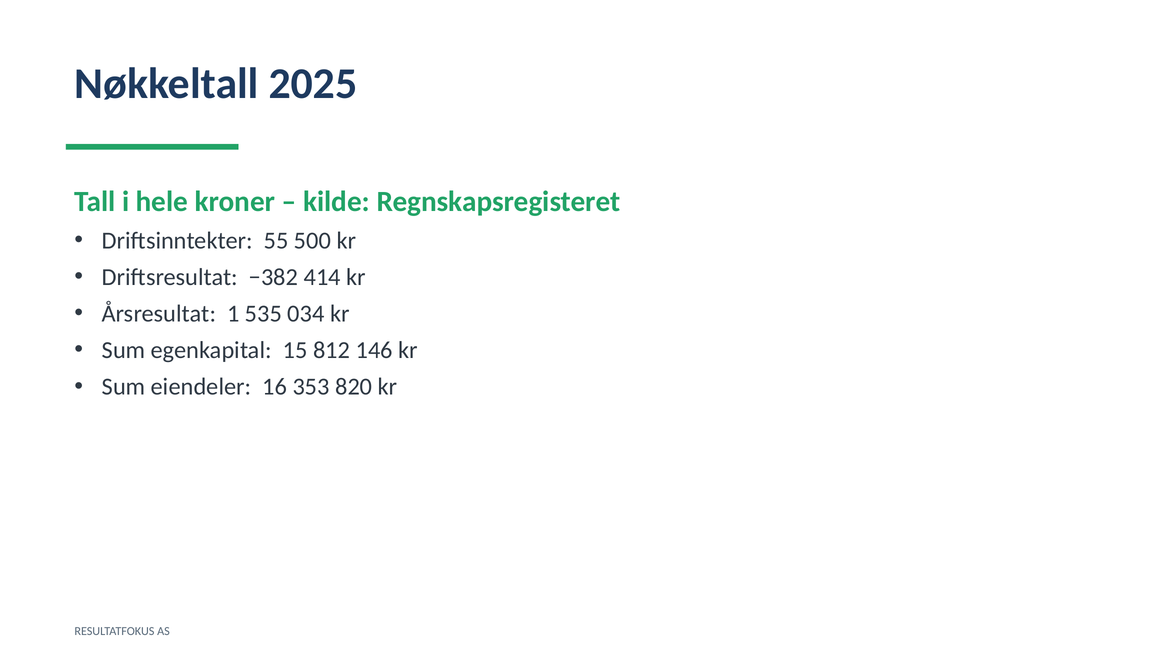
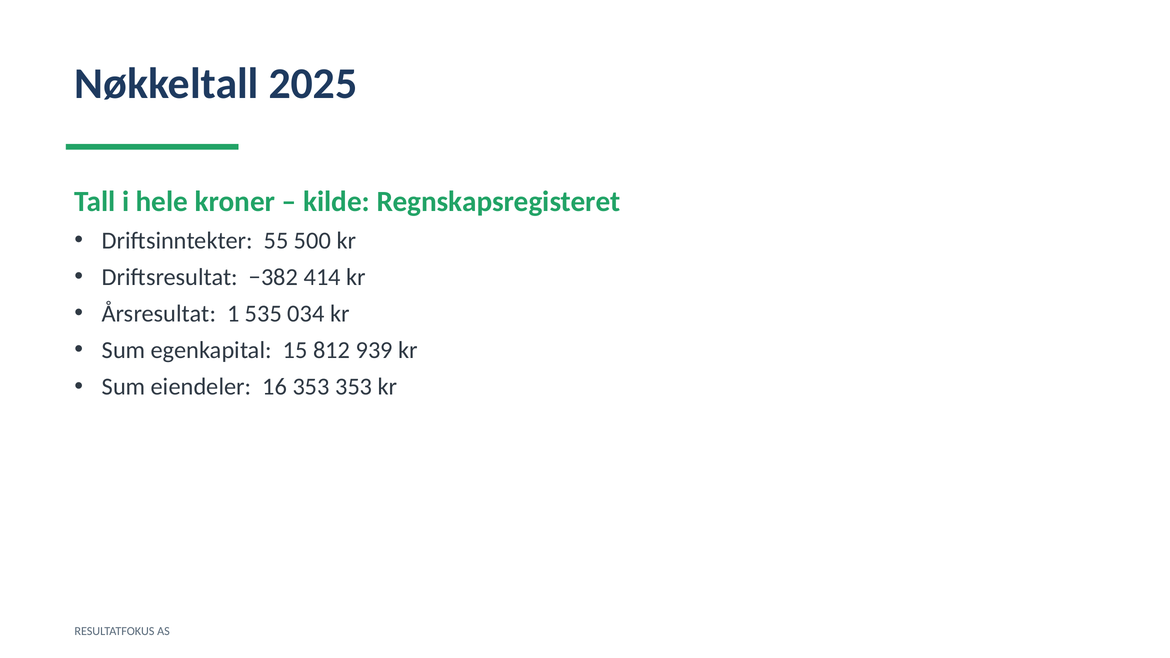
146: 146 -> 939 (374, 350)
353 820: 820 -> 353 (354, 387)
